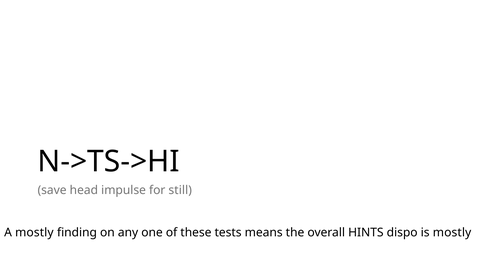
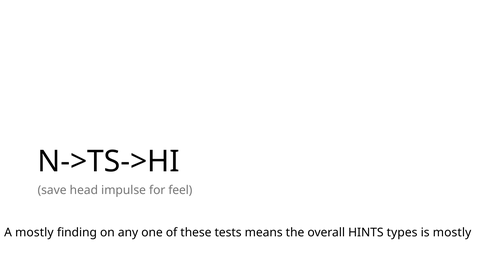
still: still -> feel (180, 190)
dispo: dispo -> types (402, 232)
